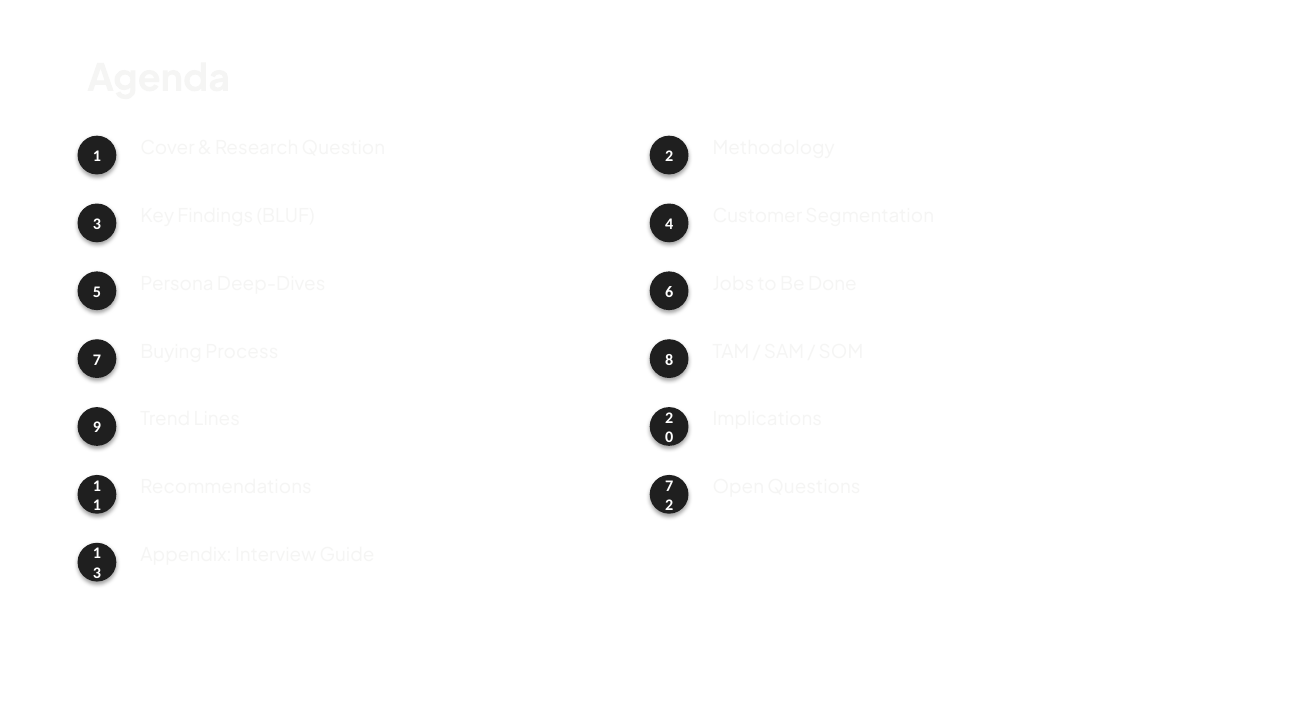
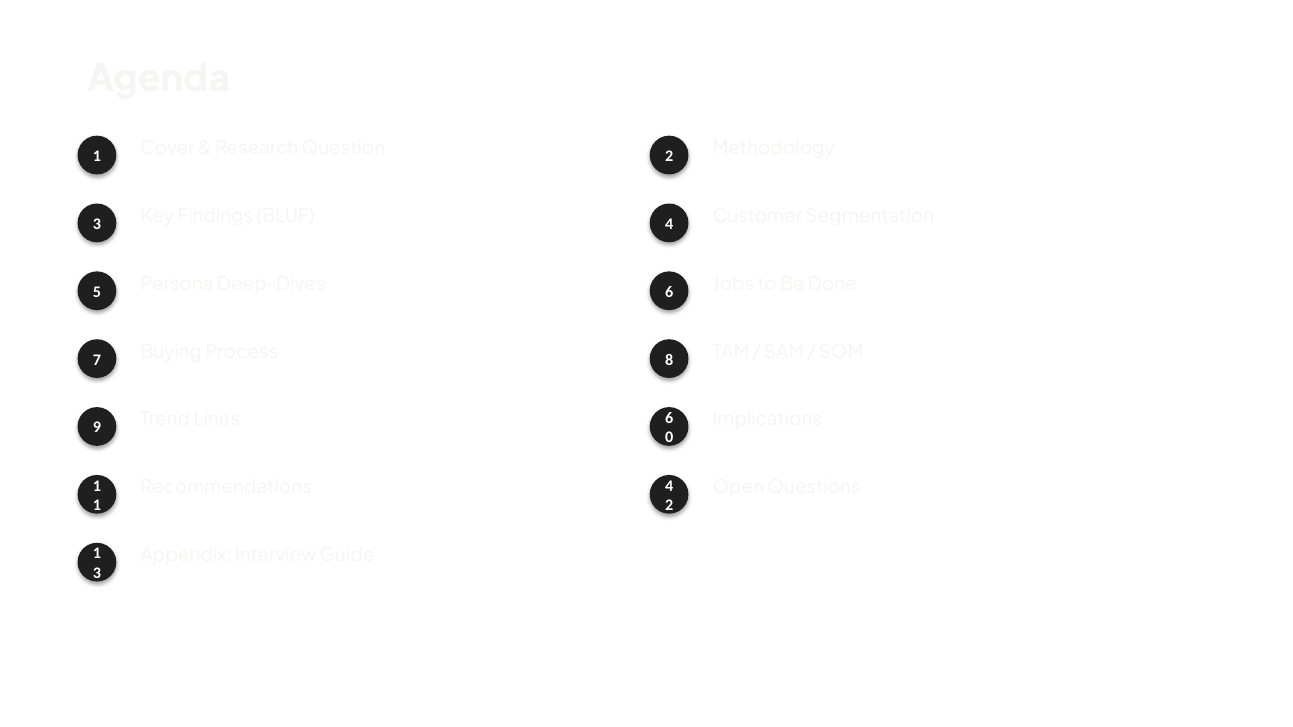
Lines 2: 2 -> 6 (669, 418)
Recommendations 7: 7 -> 4 (669, 486)
